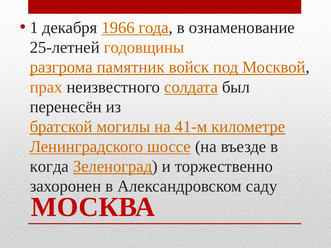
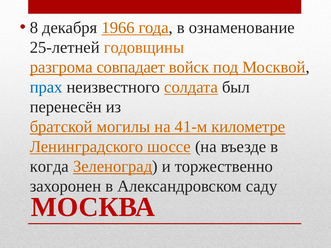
1: 1 -> 8 (34, 28)
памятник: памятник -> совпадает (131, 67)
прах colour: orange -> blue (46, 87)
